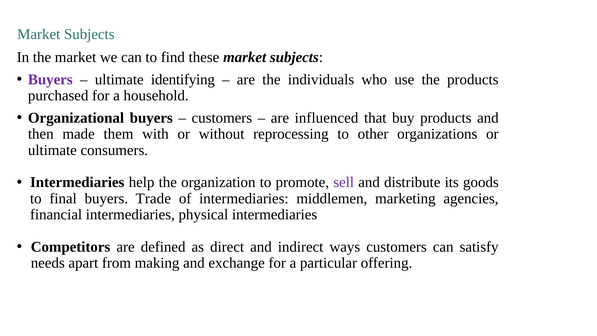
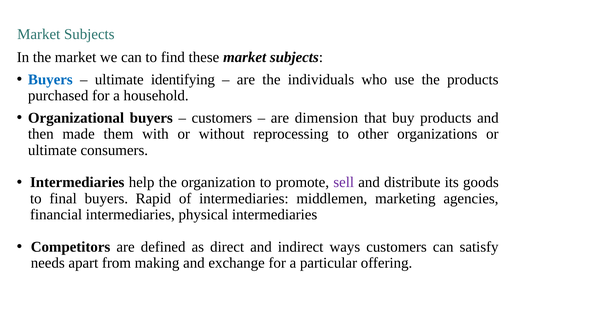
Buyers colour: purple -> blue (50, 79)
influenced: influenced -> dimension (327, 118)
Trade: Trade -> Rapid (153, 198)
